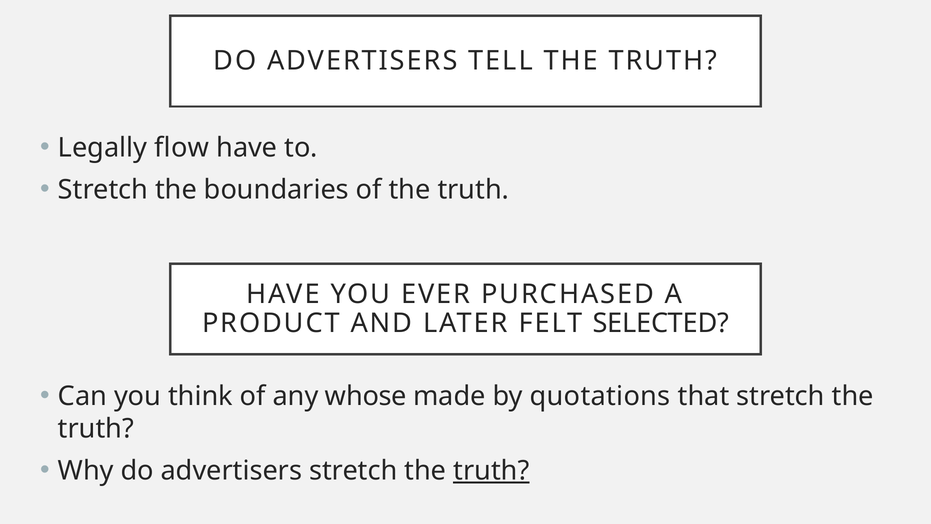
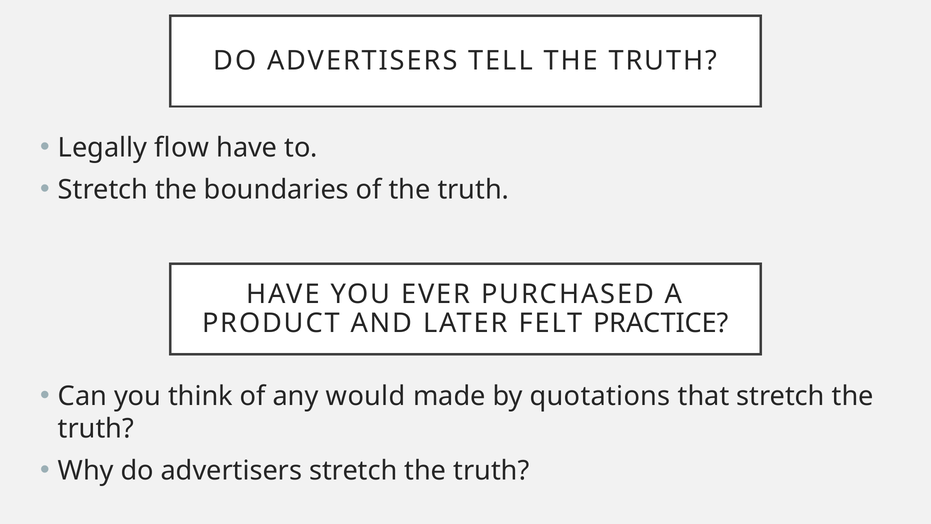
SELECTED: SELECTED -> PRACTICE (661, 323)
whose: whose -> would (366, 396)
truth underline: present -> none (491, 471)
